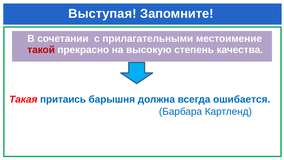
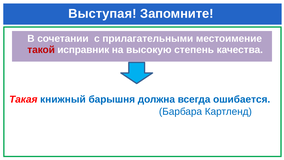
прекрасно: прекрасно -> исправник (83, 50)
притаись: притаись -> книжный (63, 99)
